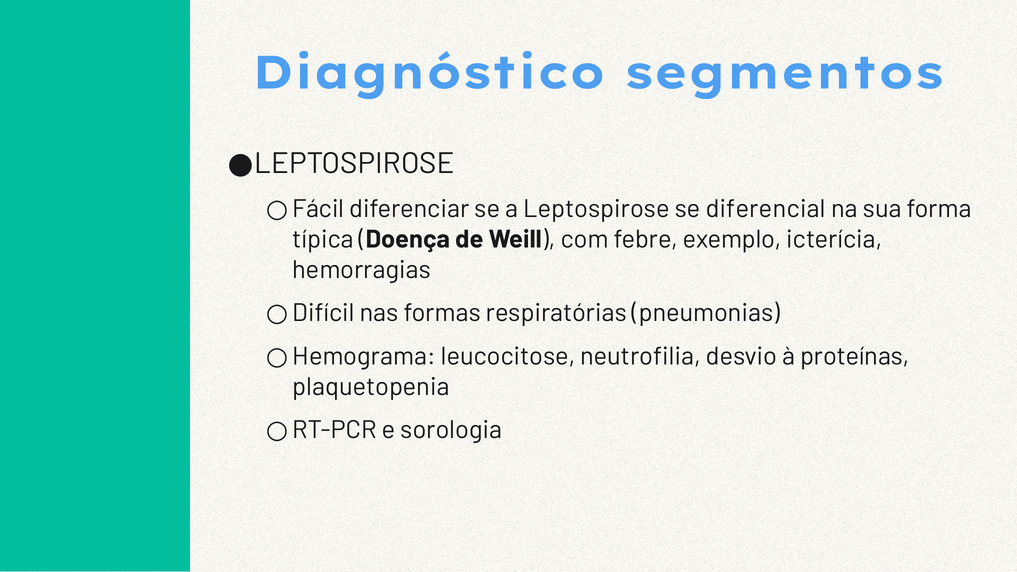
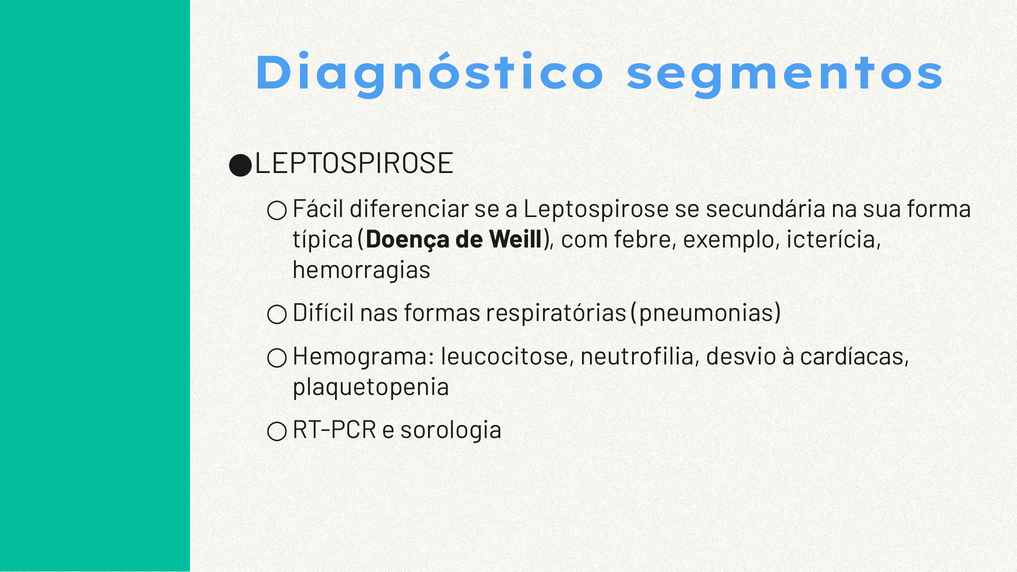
diferencial: diferencial -> secundária (766, 209)
proteínas: proteínas -> cardíacas (855, 356)
